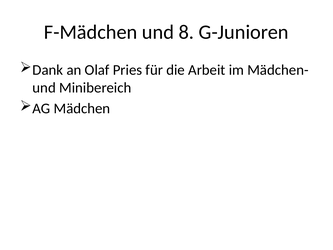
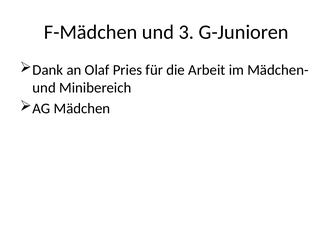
8: 8 -> 3 (186, 32)
